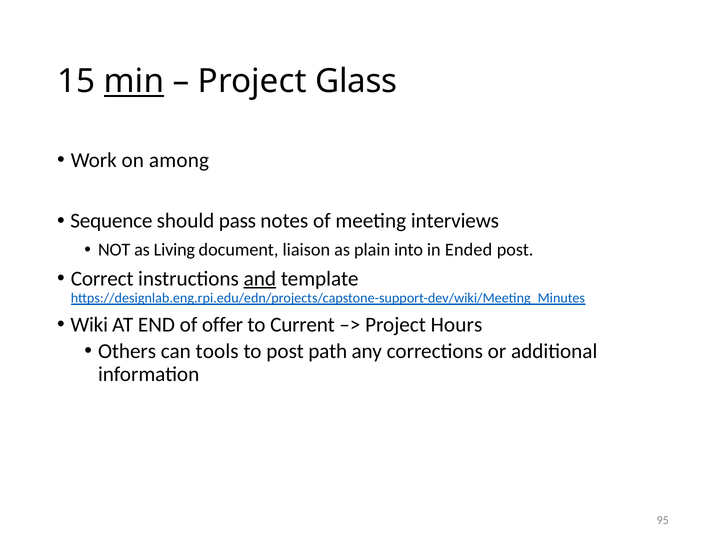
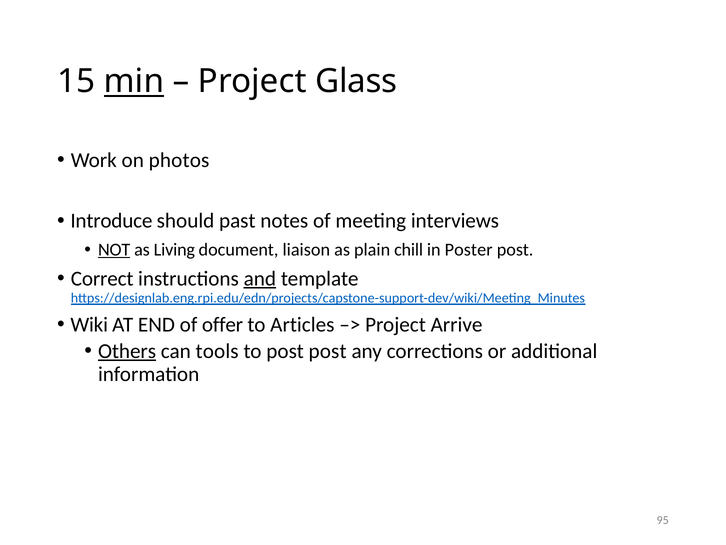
among: among -> photos (179, 160)
Sequence: Sequence -> Introduce (111, 221)
pass: pass -> past (237, 221)
NOT underline: none -> present (114, 250)
into: into -> chill (409, 250)
Ended: Ended -> Poster (469, 250)
Current: Current -> Articles (302, 324)
Hours: Hours -> Arrive (457, 324)
Others underline: none -> present (127, 351)
post path: path -> post (328, 351)
